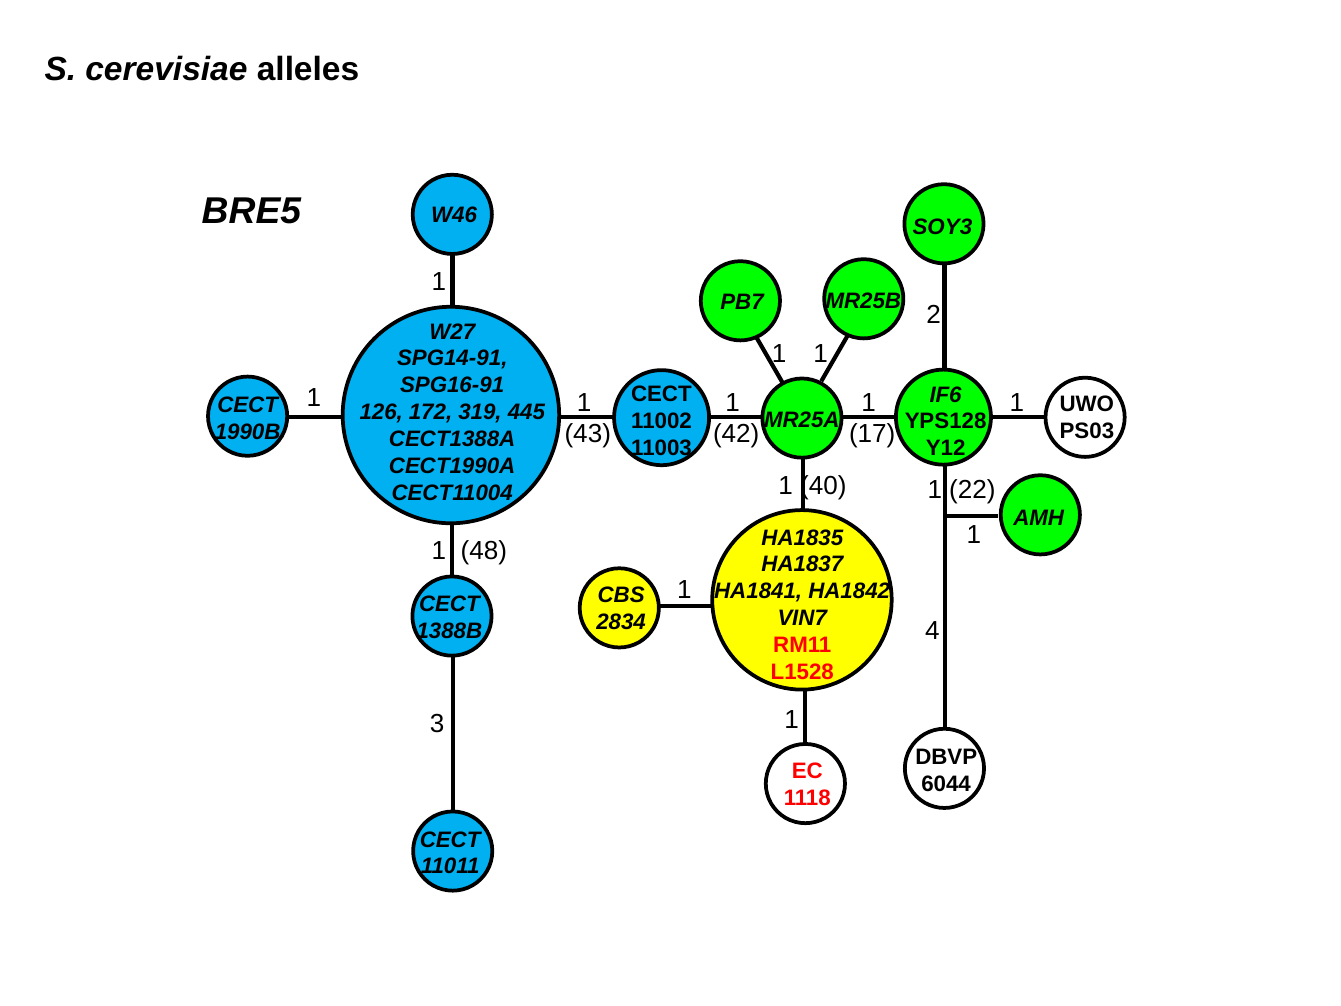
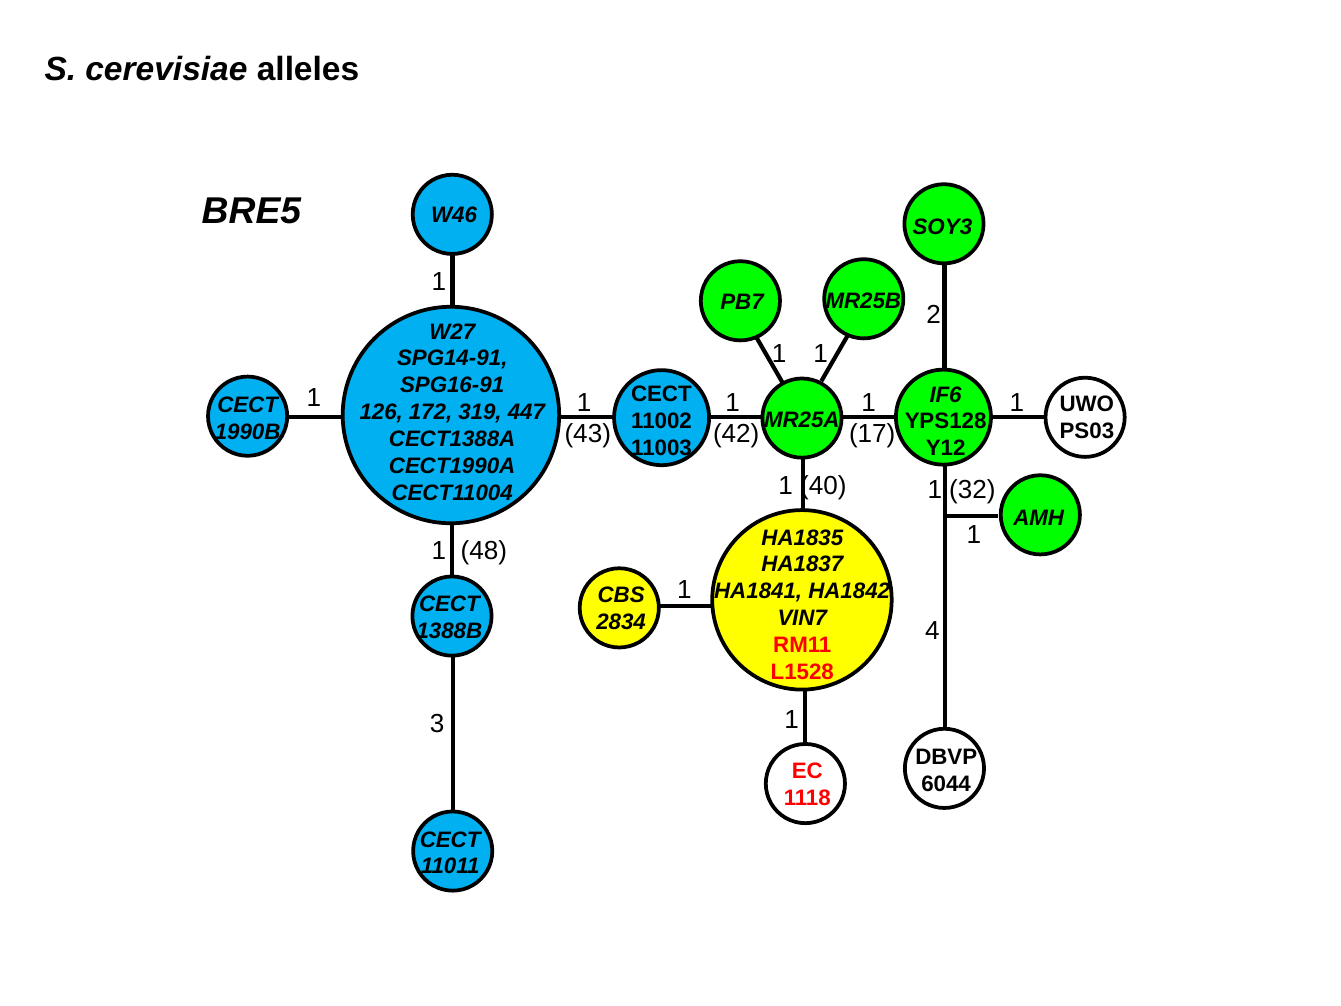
445: 445 -> 447 (526, 412)
22: 22 -> 32 (972, 490)
